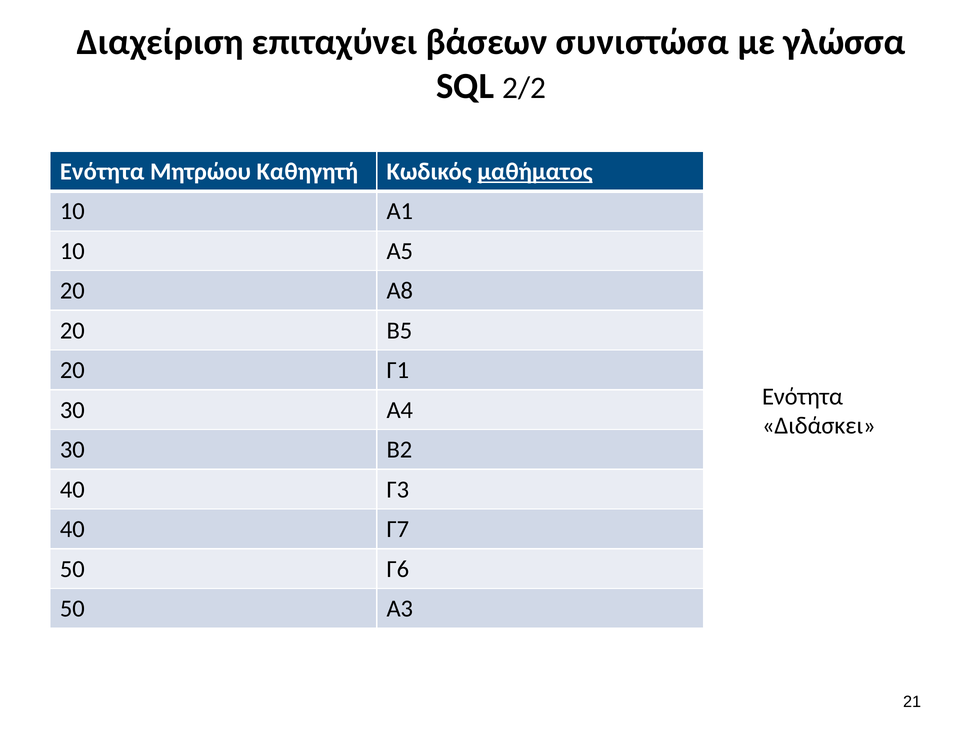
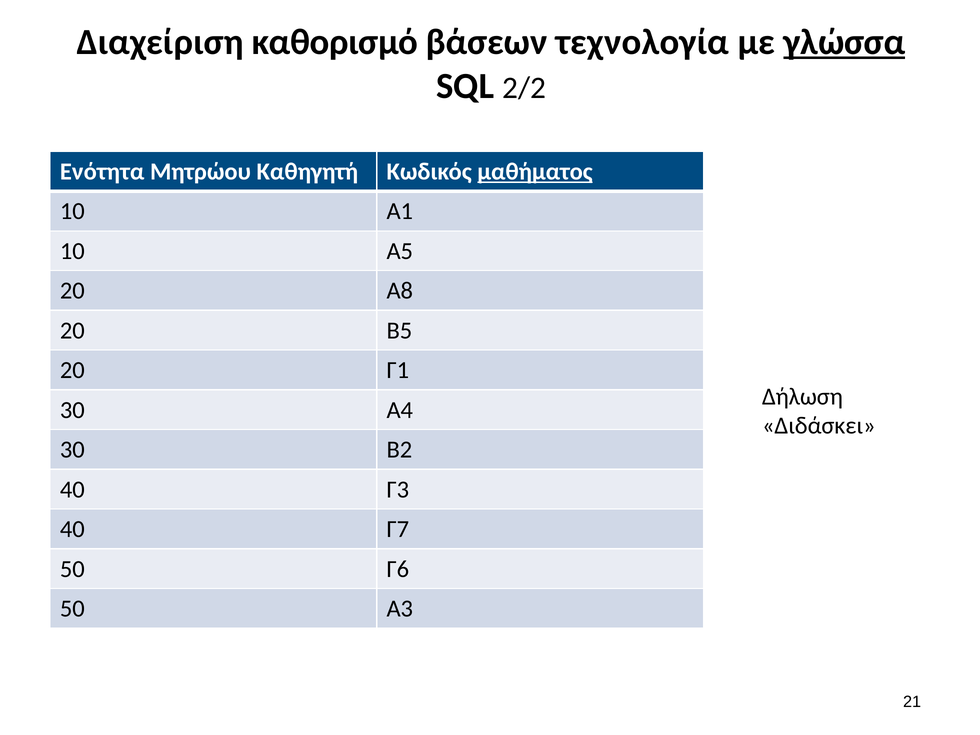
επιταχύνει: επιταχύνει -> καθορισμό (335, 42)
συνιστώσα: συνιστώσα -> τεχνολογία (643, 42)
γλώσσα underline: none -> present (844, 42)
Ενότητα: Ενότητα -> Δήλωση (802, 396)
